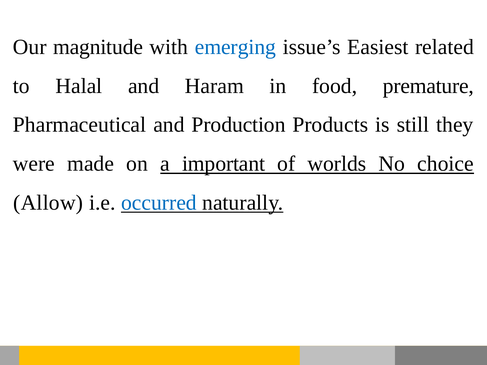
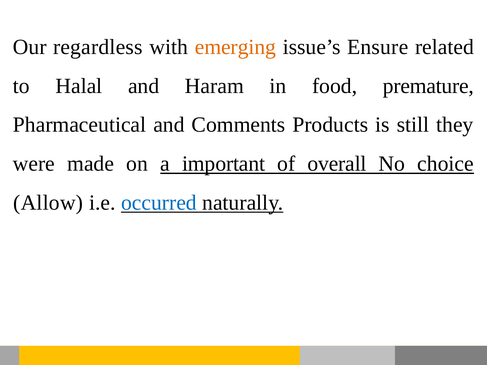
magnitude: magnitude -> regardless (98, 47)
emerging colour: blue -> orange (235, 47)
Easiest: Easiest -> Ensure (378, 47)
Production: Production -> Comments (239, 125)
worlds: worlds -> overall (337, 164)
